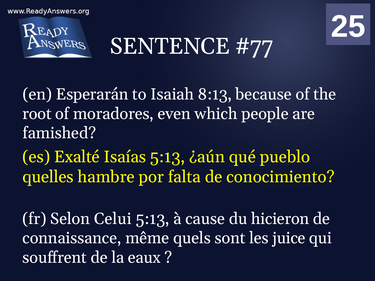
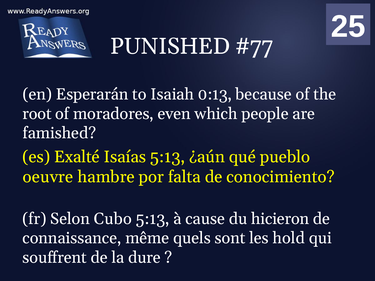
SENTENCE: SENTENCE -> PUNISHED (170, 46)
8:13: 8:13 -> 0:13 (215, 94)
quelles: quelles -> oeuvre (48, 177)
Celui: Celui -> Cubo (113, 219)
juice: juice -> hold (289, 238)
eaux: eaux -> dure (144, 258)
